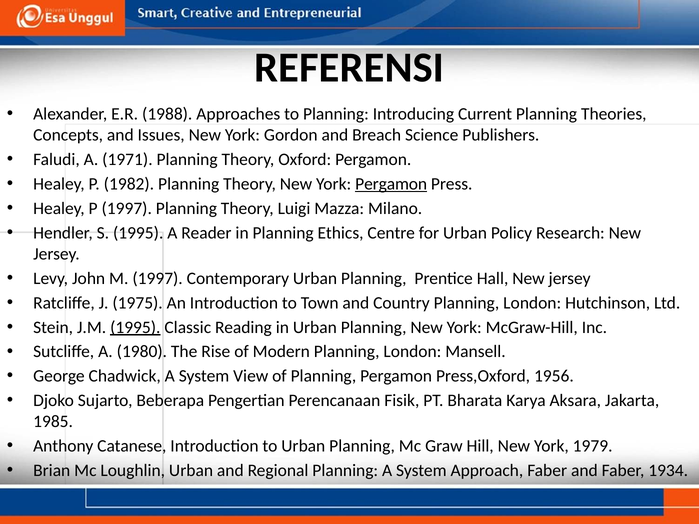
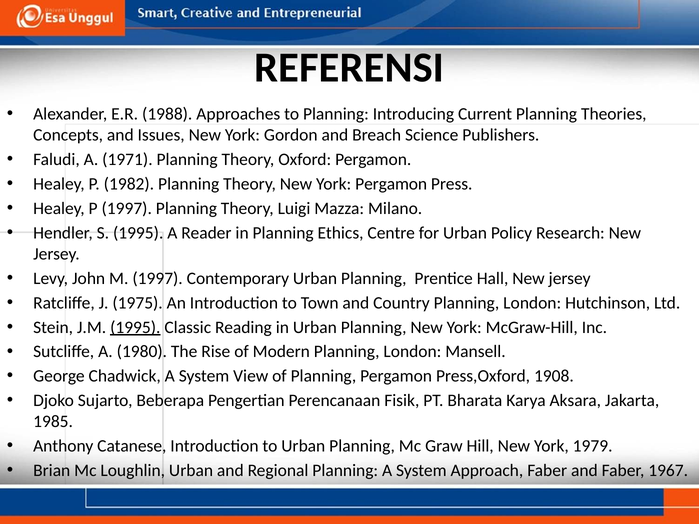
Pergamon underline: present -> none (391, 184)
1956: 1956 -> 1908 (554, 376)
1934: 1934 -> 1967 (668, 471)
